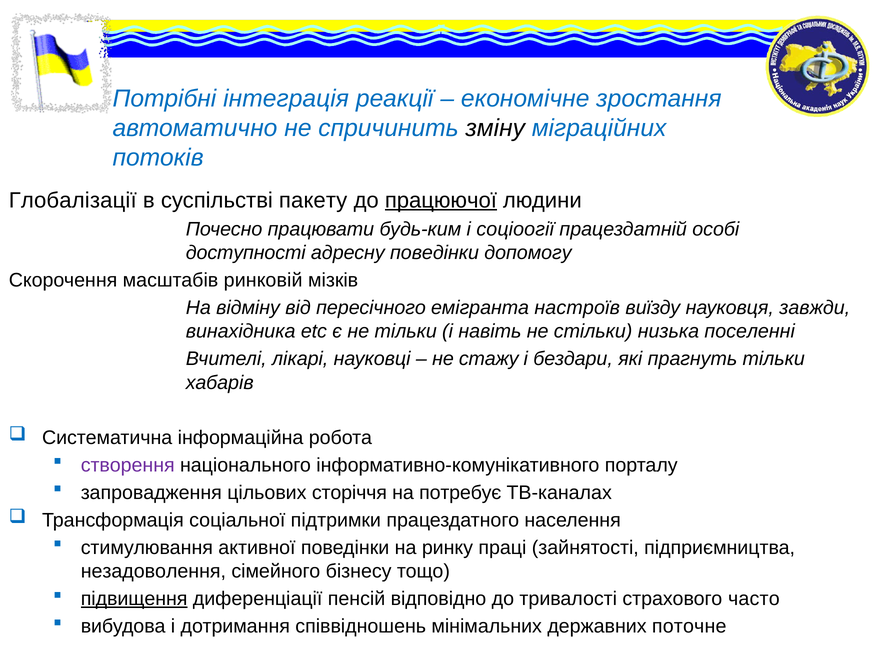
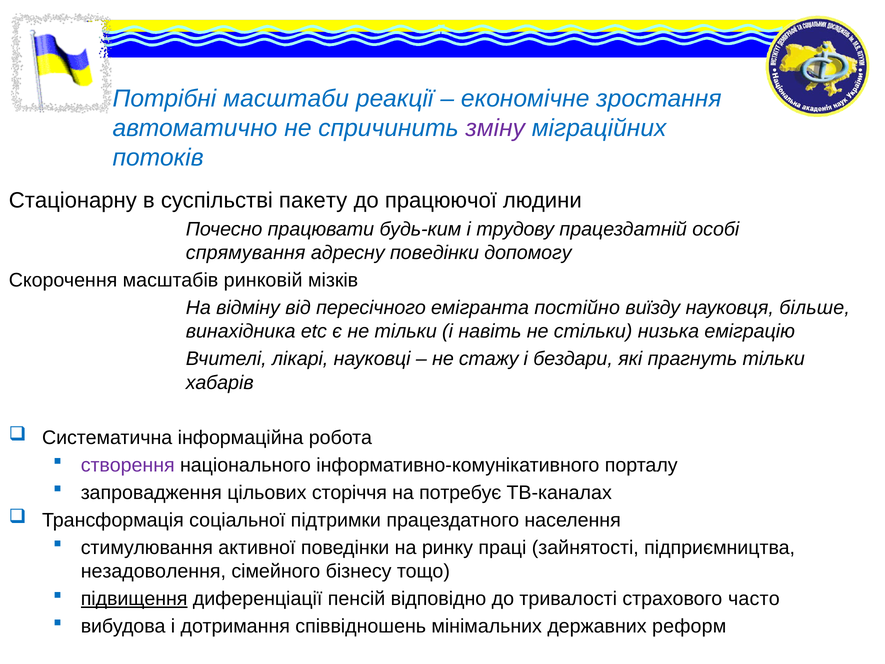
інтеграція: інтеграція -> масштаби (286, 99)
зміну colour: black -> purple (495, 128)
Глобалізації: Глобалізації -> Стаціонарну (73, 200)
працюючої underline: present -> none (441, 200)
соціоогії: соціоогії -> трудову (515, 229)
доступності: доступності -> спрямування (246, 253)
настроїв: настроїв -> постійно (577, 308)
завжди: завжди -> більше (815, 308)
поселенні: поселенні -> еміграцію (750, 331)
поточне: поточне -> реформ (689, 626)
